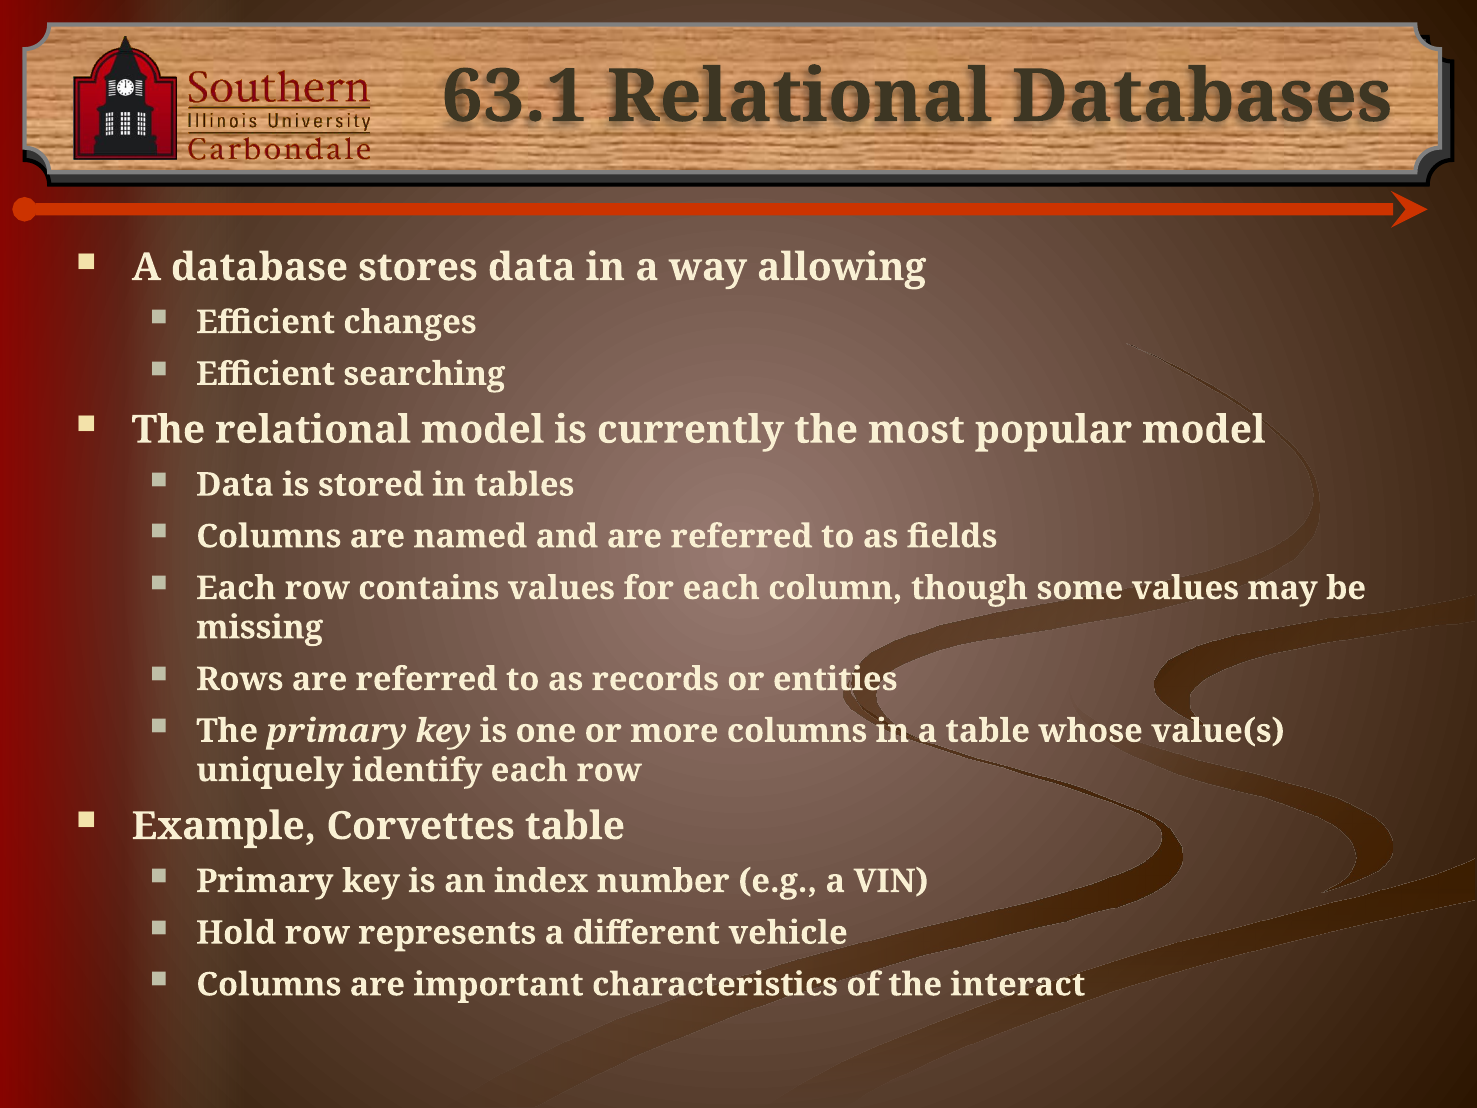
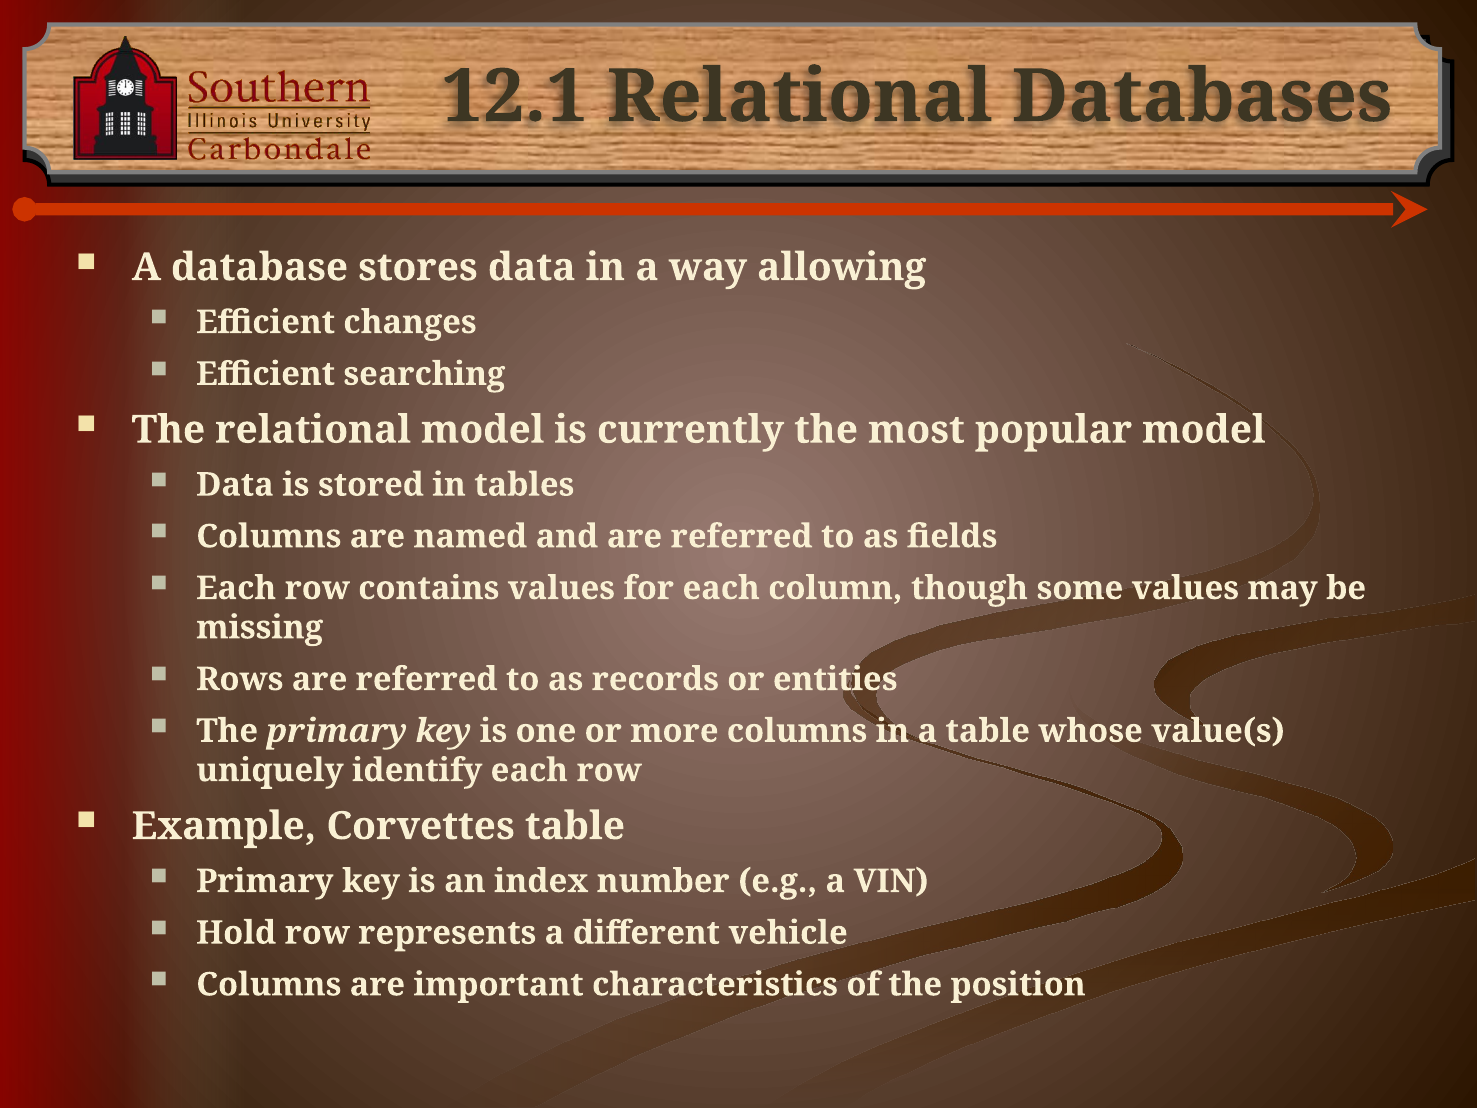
63.1: 63.1 -> 12.1 (515, 97)
interact: interact -> position (1018, 984)
